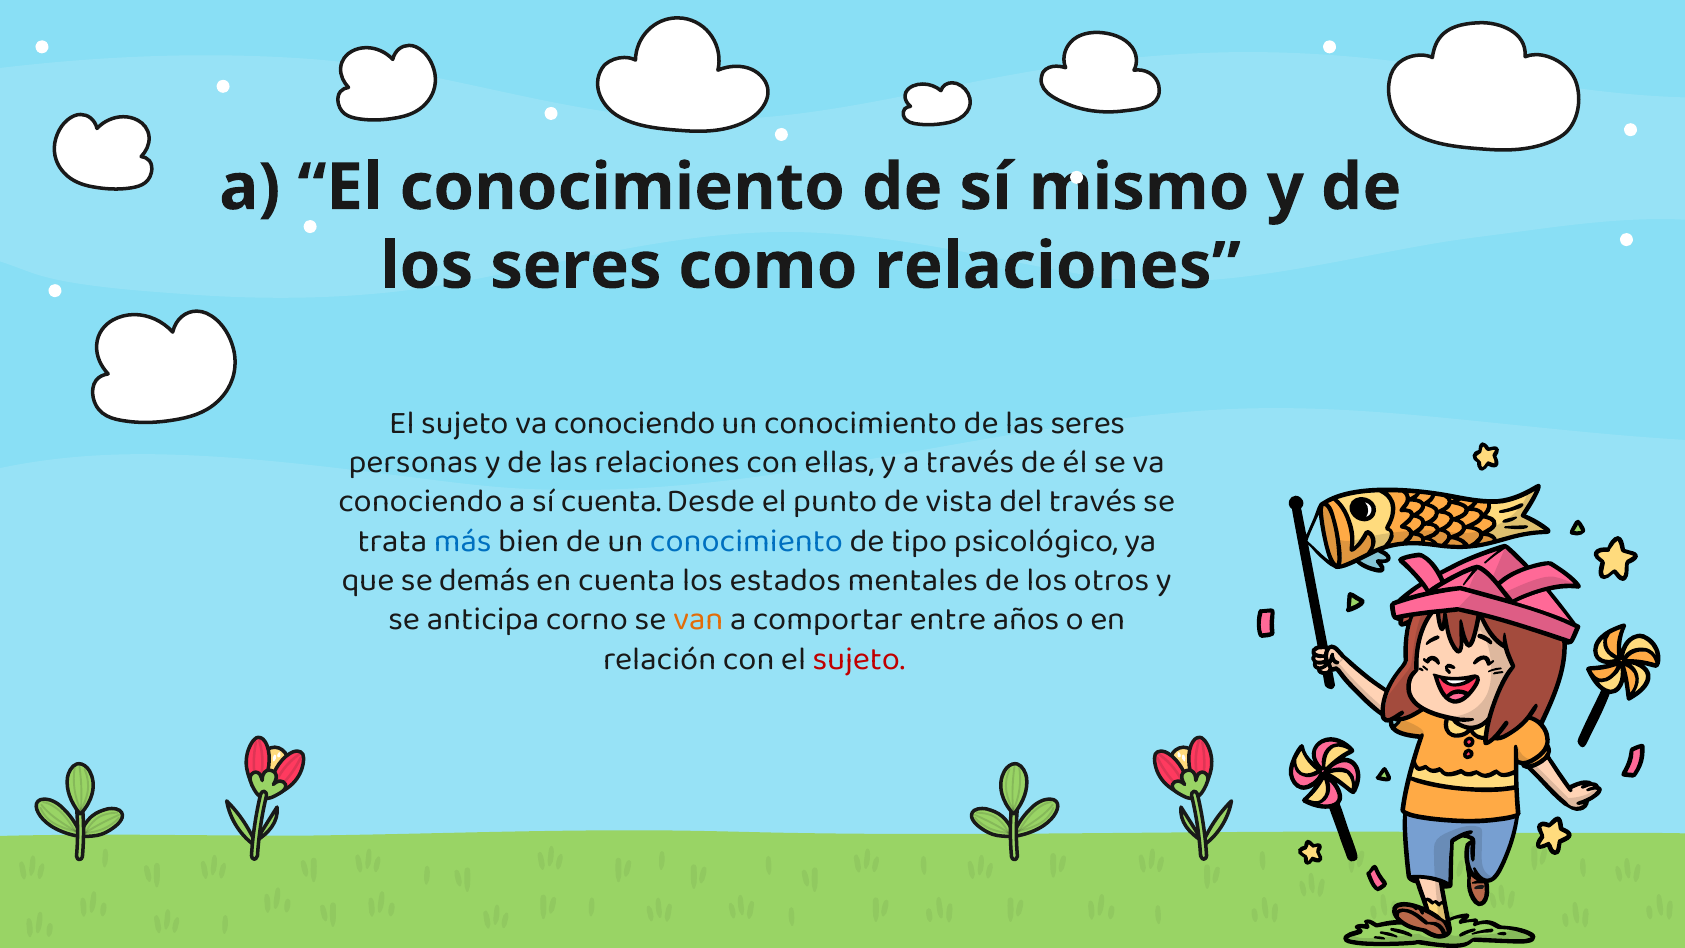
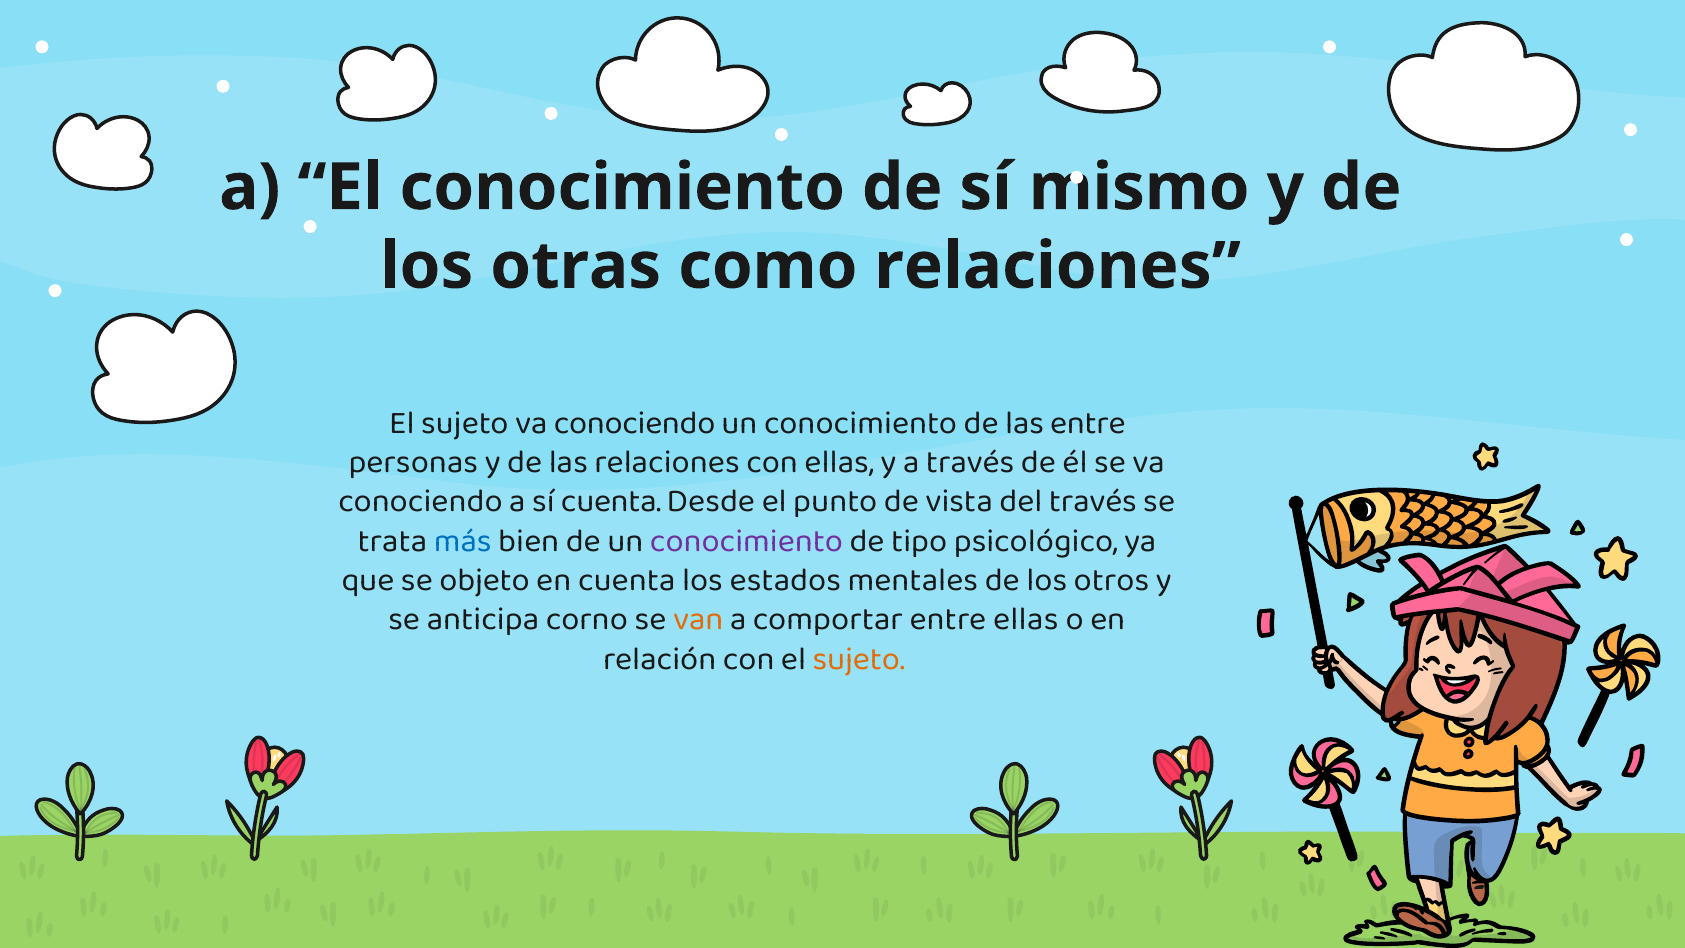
los seres: seres -> otras (576, 266)
las seres: seres -> entre (1088, 422)
conocimiento colour: blue -> purple (746, 540)
demás: demás -> objeto (485, 580)
entre años: años -> ellas (1026, 619)
sujeto colour: red -> orange (859, 658)
